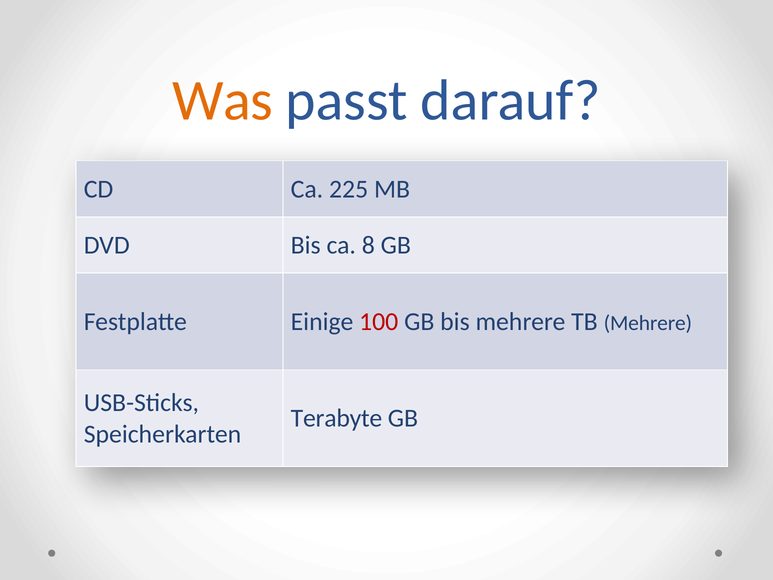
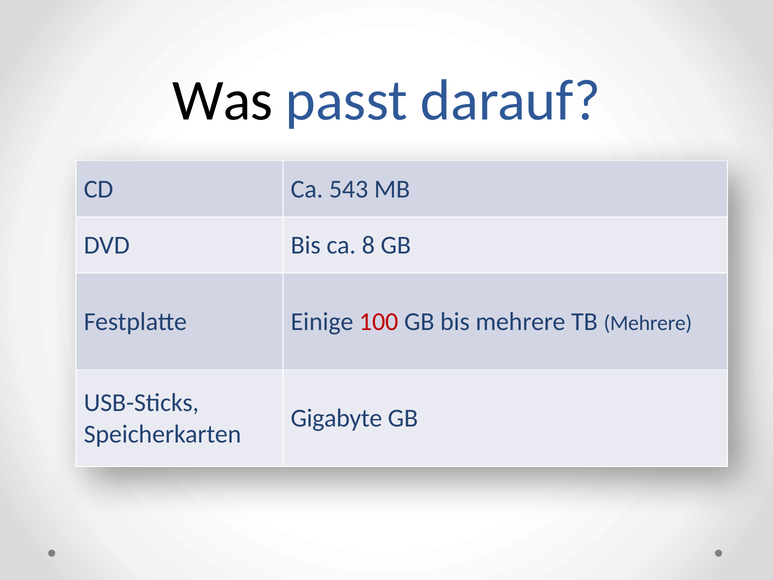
Was colour: orange -> black (222, 101)
225: 225 -> 543 (349, 189)
Terabyte: Terabyte -> Gigabyte (336, 418)
